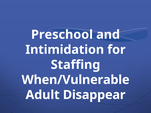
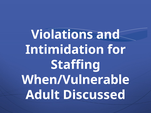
Preschool: Preschool -> Violations (62, 35)
Disappear: Disappear -> Discussed (94, 95)
